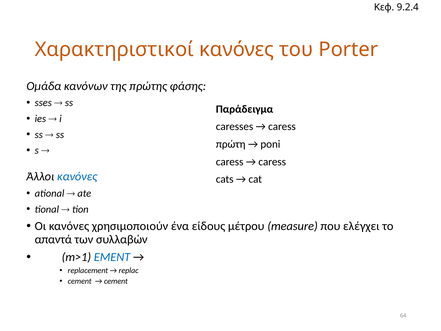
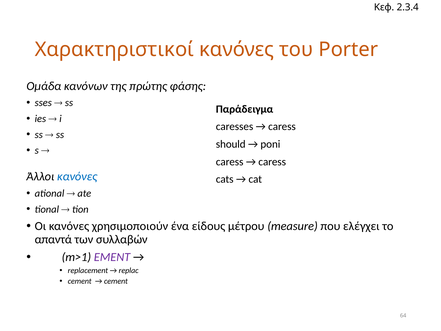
9.2.4: 9.2.4 -> 2.3.4 (408, 7)
πρώτη: πρώτη -> should (231, 144)
EMENT colour: blue -> purple (112, 257)
